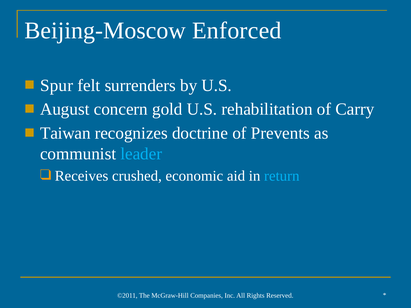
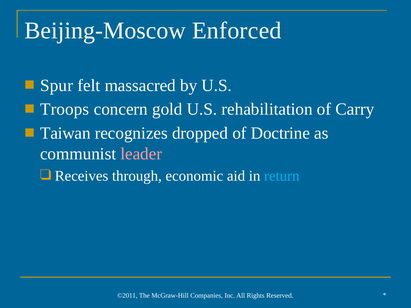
surrenders: surrenders -> massacred (140, 85)
August: August -> Troops (65, 109)
doctrine: doctrine -> dropped (200, 133)
Prevents: Prevents -> Doctrine (280, 133)
leader colour: light blue -> pink (141, 154)
crushed: crushed -> through (137, 176)
